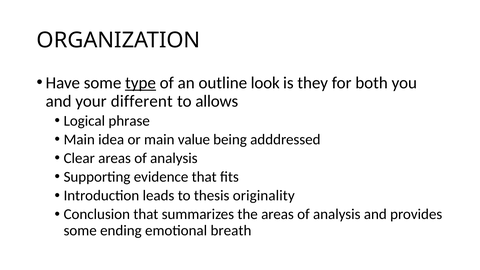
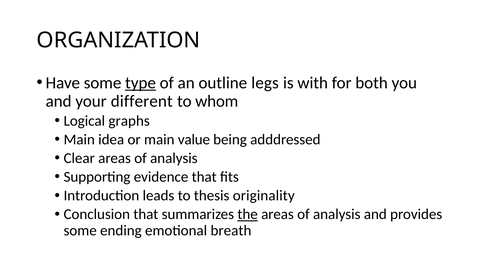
look: look -> legs (265, 83)
they: they -> with (313, 83)
allows: allows -> whom (217, 101)
phrase: phrase -> graphs (129, 121)
the underline: none -> present (248, 214)
